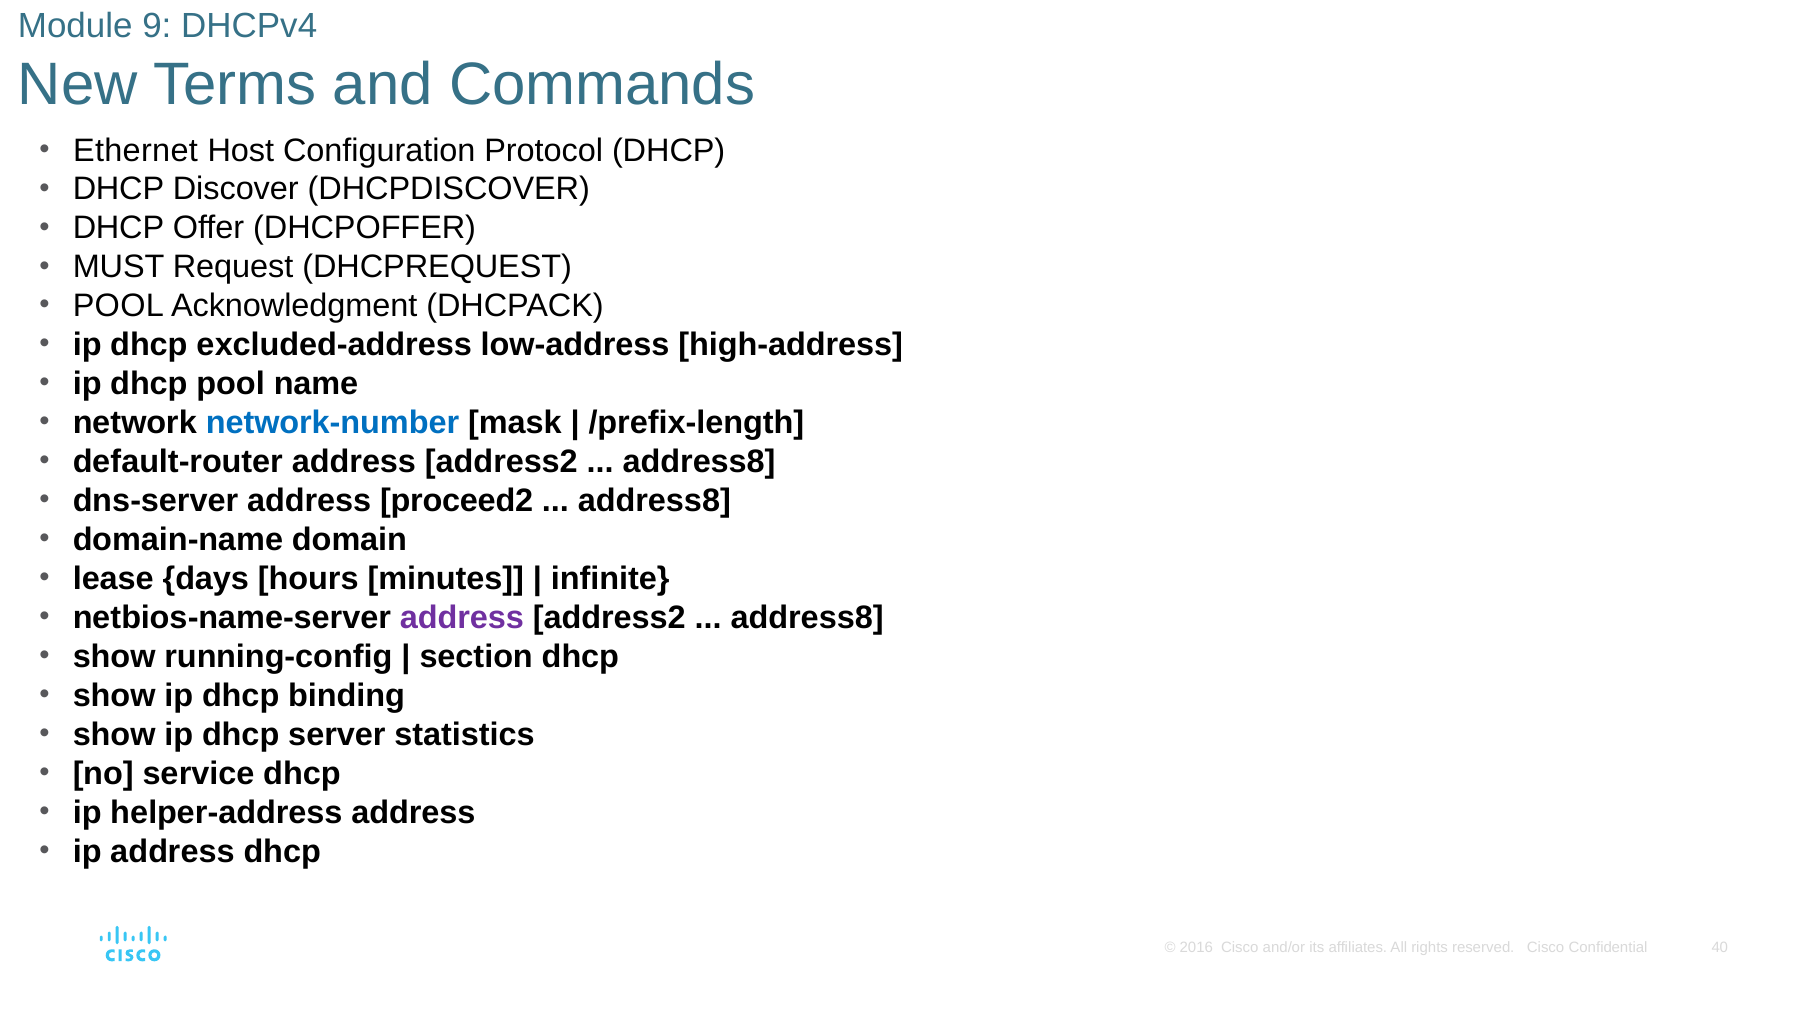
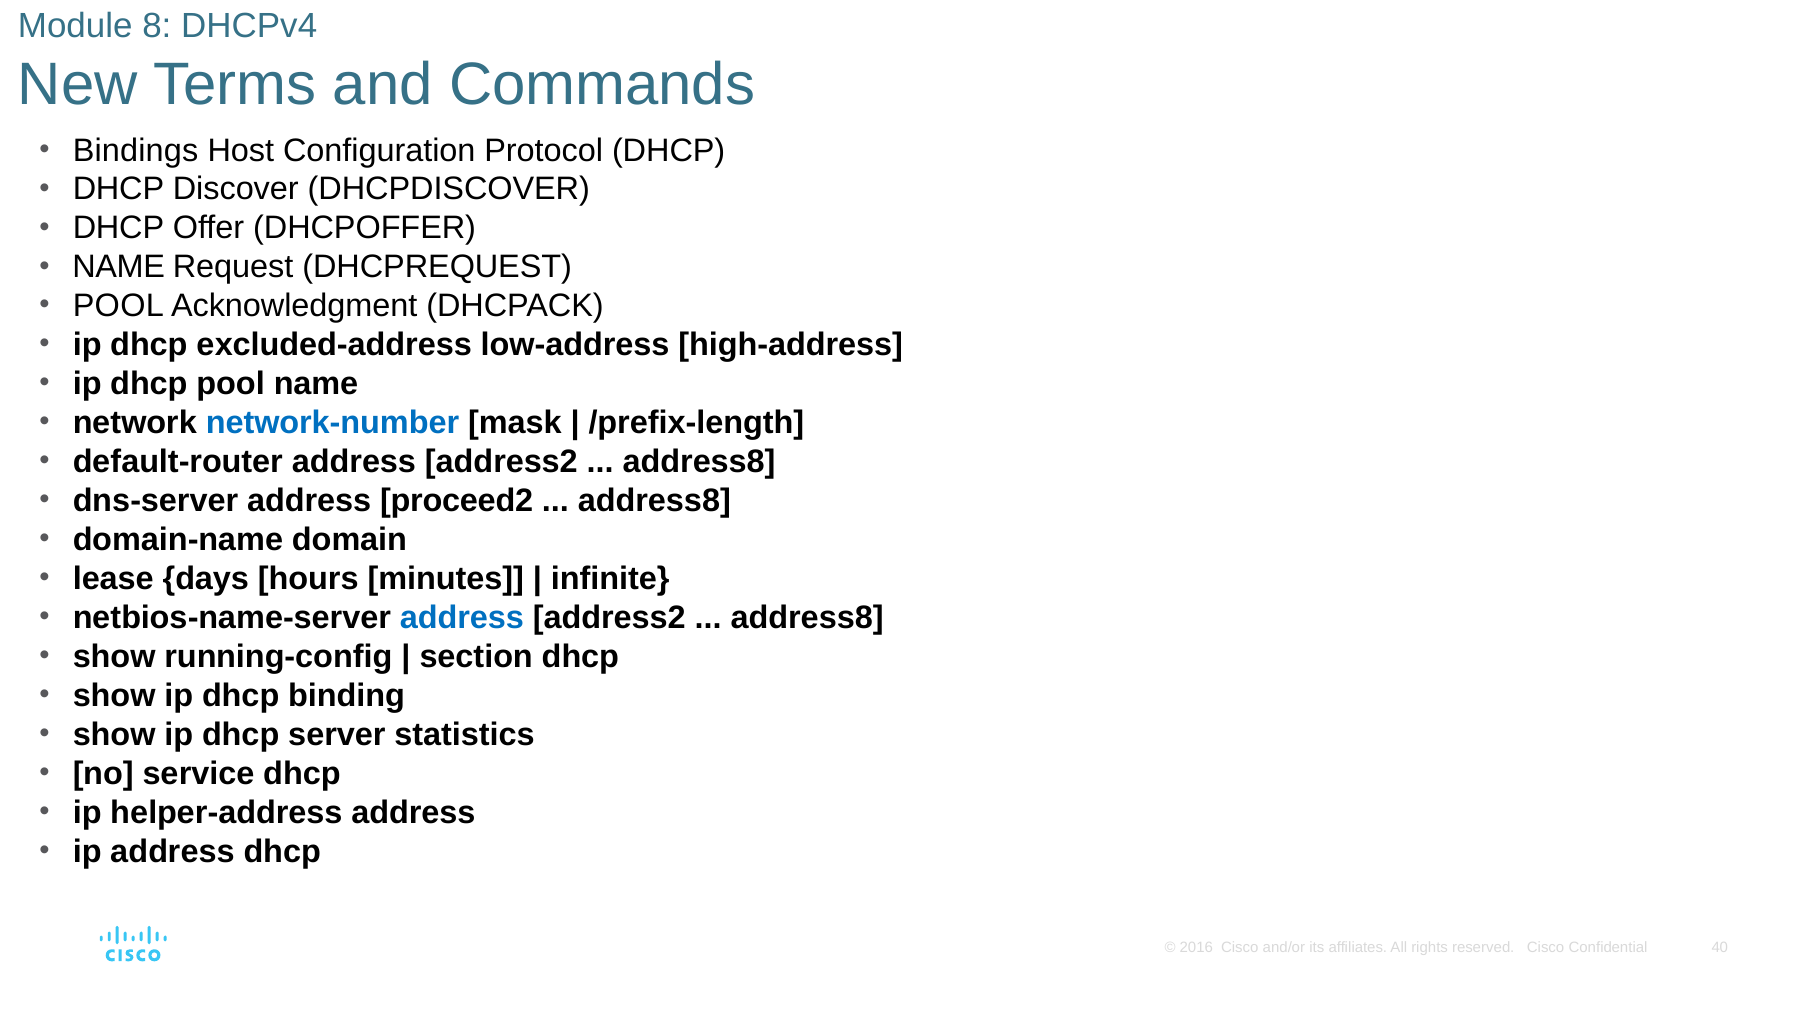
9: 9 -> 8 (157, 26)
Ethernet: Ethernet -> Bindings (136, 150)
MUST: MUST -> NAME (119, 267)
address colour: purple -> blue (462, 618)
